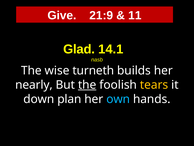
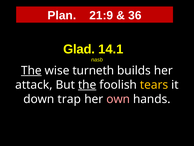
Give: Give -> Plan (62, 15)
11: 11 -> 36 (135, 15)
The underline: none -> present (31, 70)
nearly: nearly -> attack (34, 85)
plan: plan -> trap (69, 99)
own colour: light blue -> pink (118, 99)
